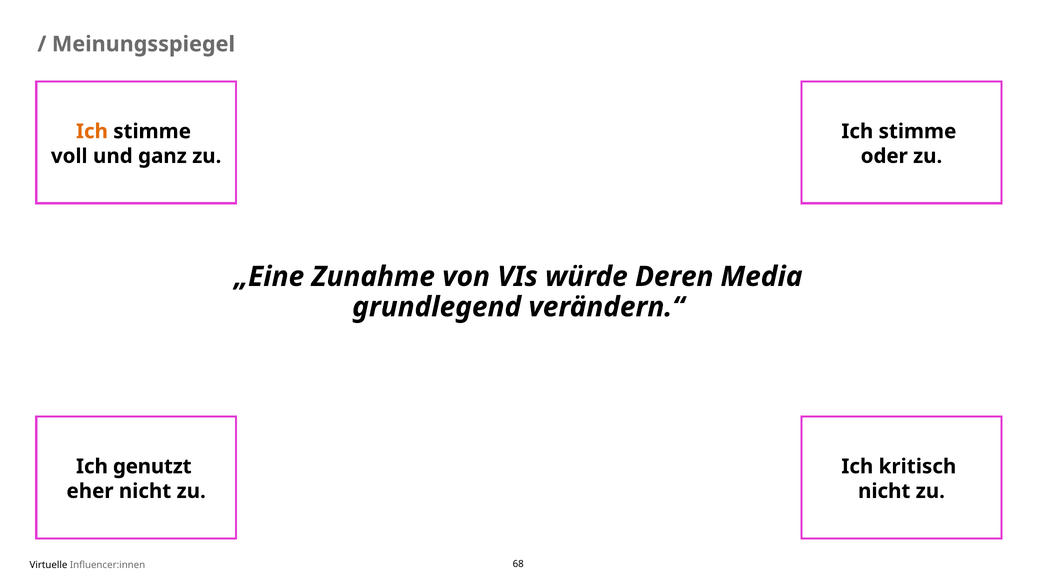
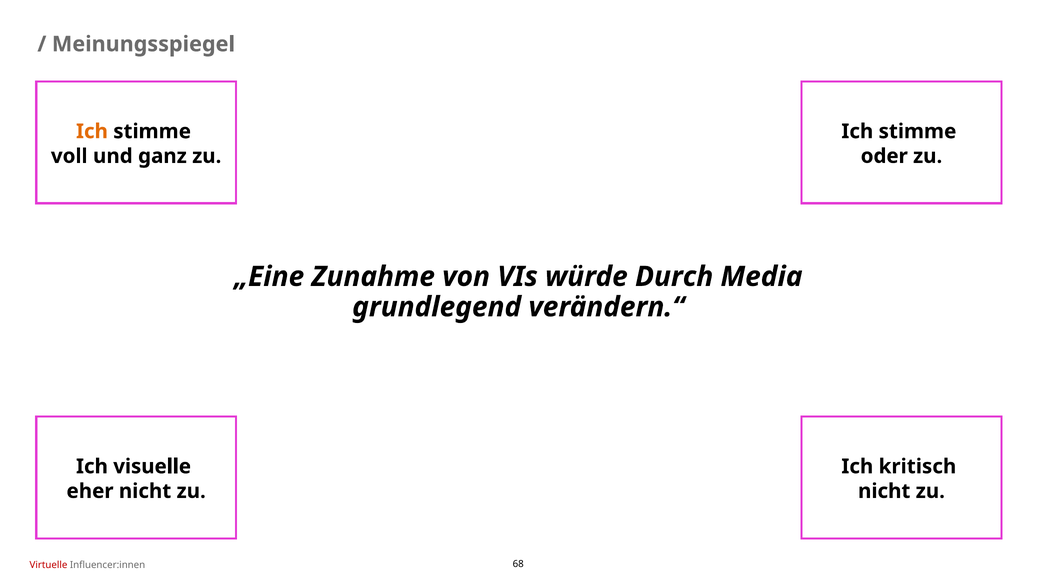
Deren: Deren -> Durch (674, 276)
genutzt: genutzt -> visuelle (152, 466)
Virtuelle colour: black -> red (48, 564)
